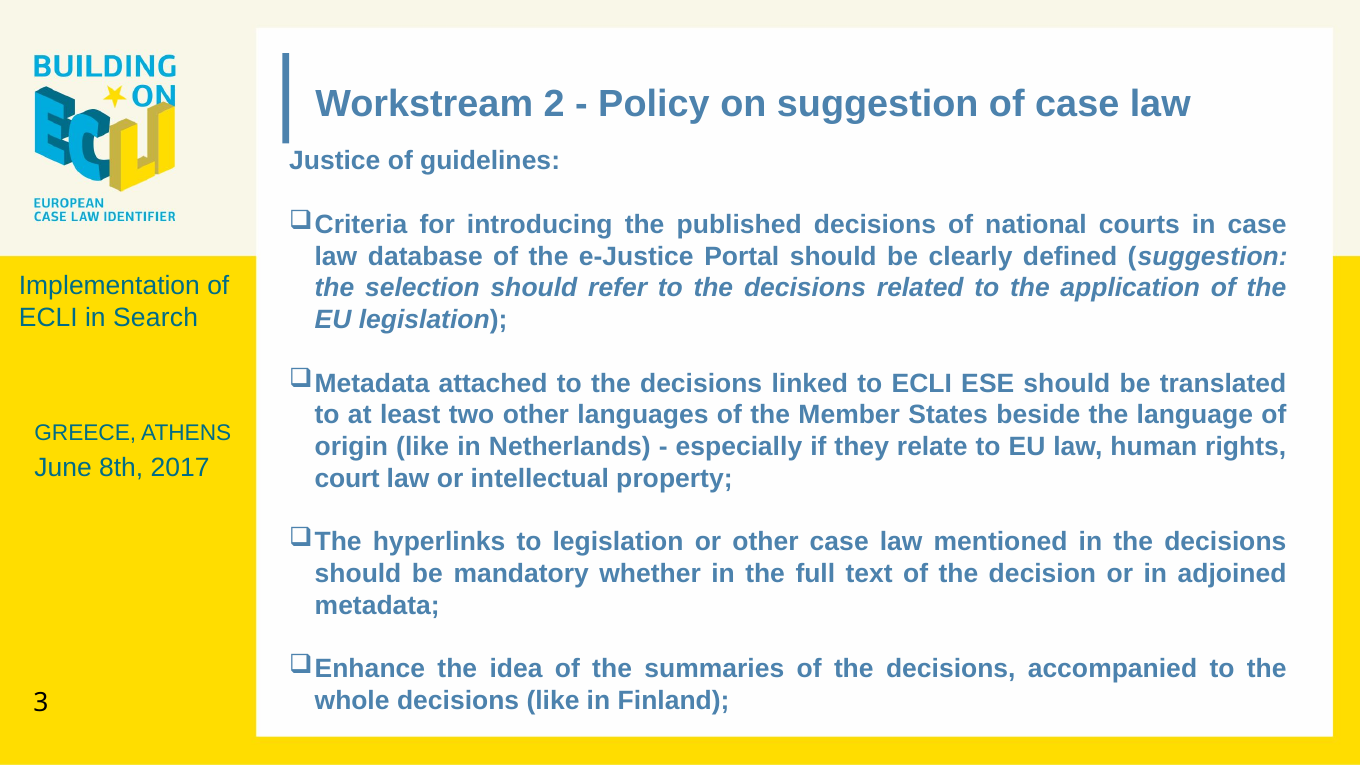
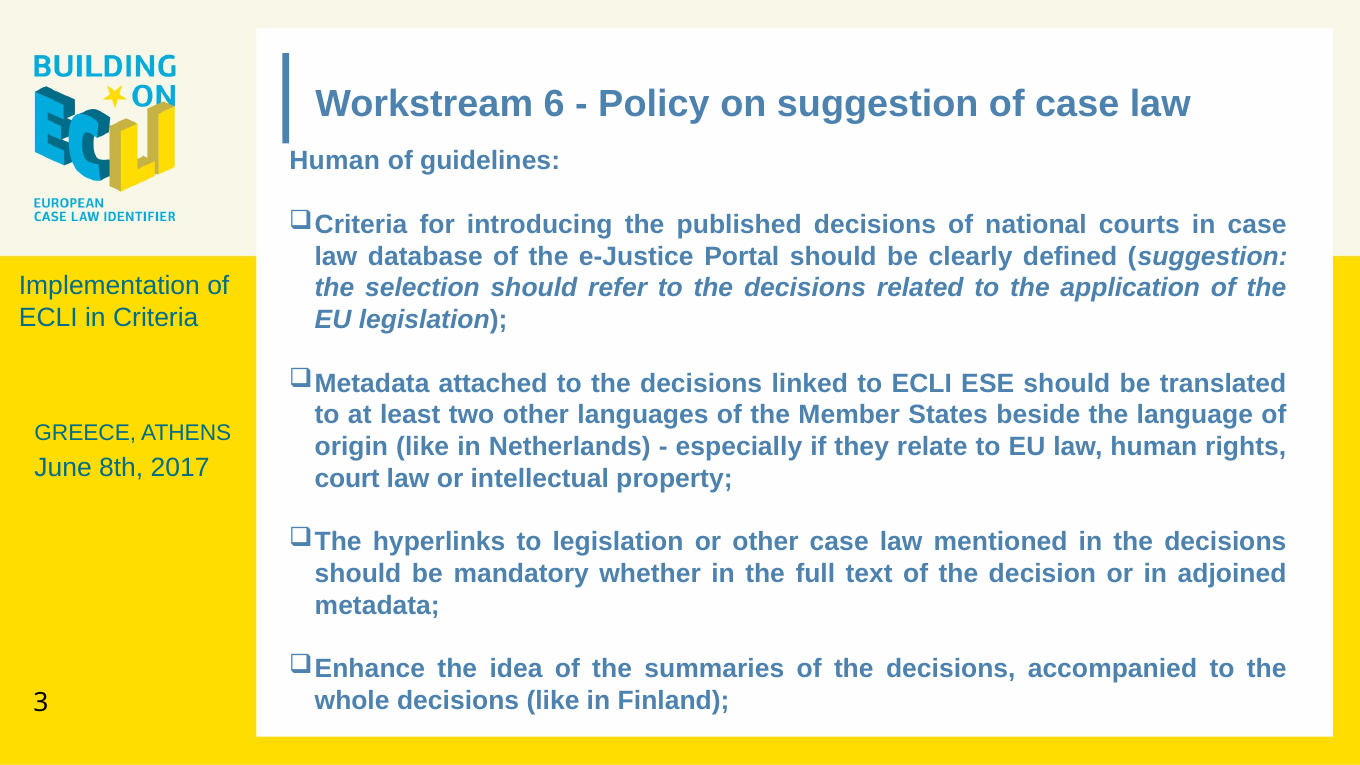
2: 2 -> 6 (554, 105)
Justice: Justice -> Human (335, 161)
Search: Search -> Criteria (156, 318)
